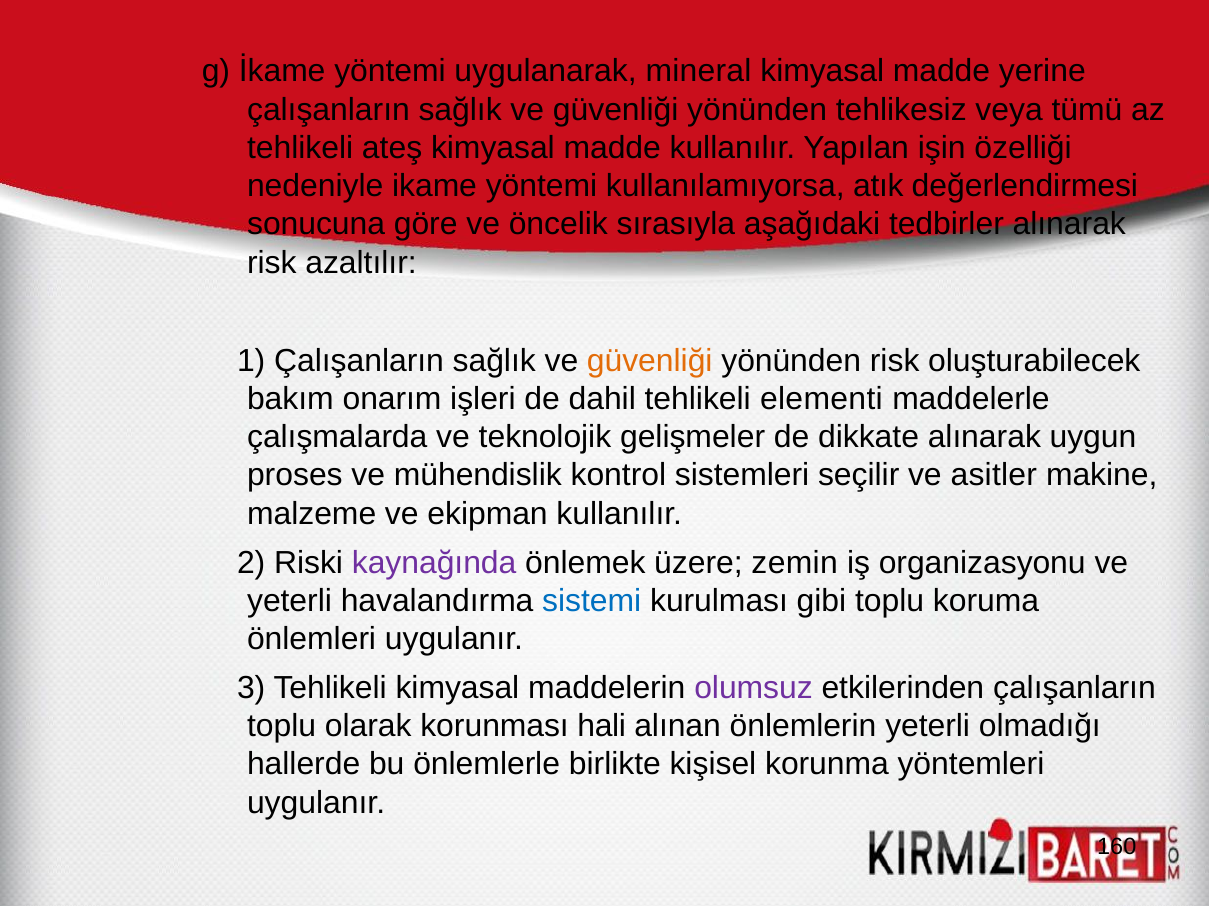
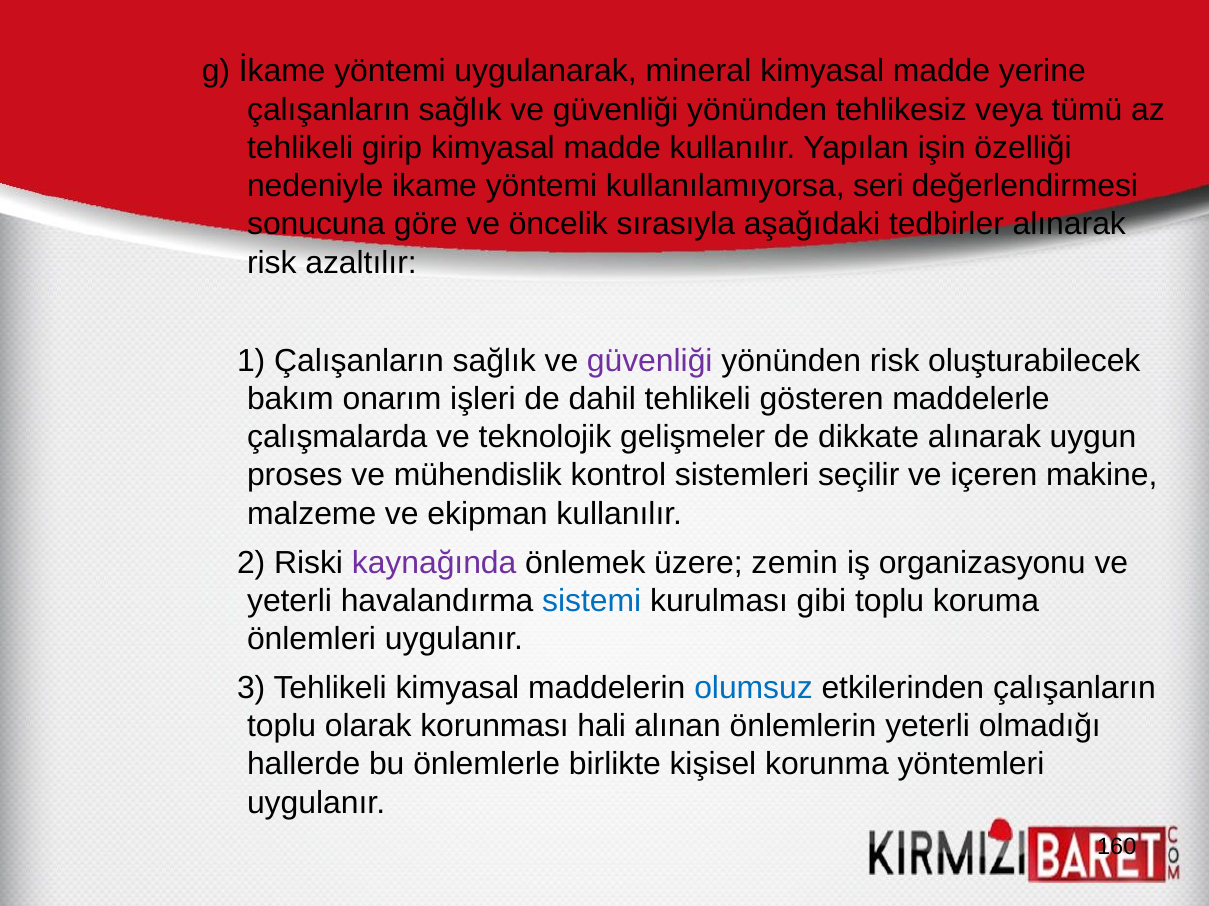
ateş: ateş -> girip (392, 148)
atık: atık -> seri (878, 186)
güvenliği colour: orange -> purple (650, 361)
elementi: elementi -> gösteren (822, 399)
asitler: asitler -> içeren (994, 476)
olumsuz colour: purple -> blue (754, 689)
